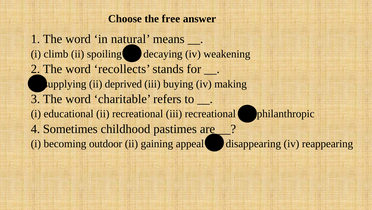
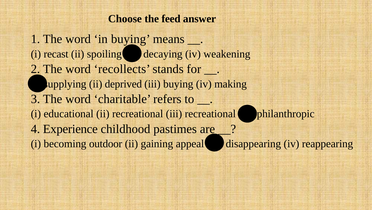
free: free -> feed (171, 19)
in natural: natural -> buying (131, 39)
climb: climb -> recast (56, 54)
Sometimes: Sometimes -> Experience (70, 129)
